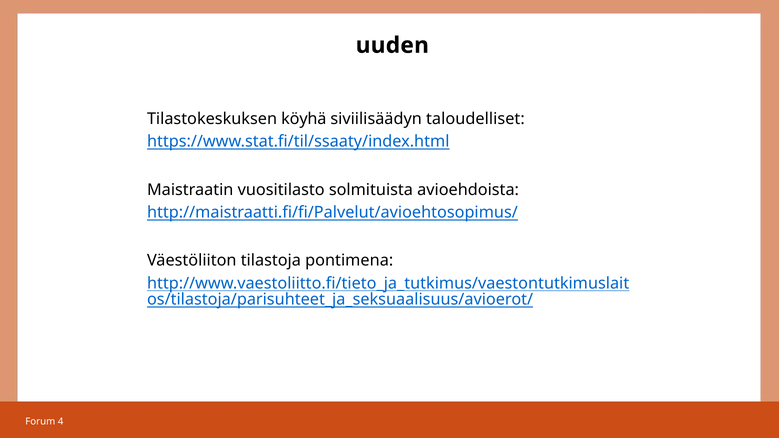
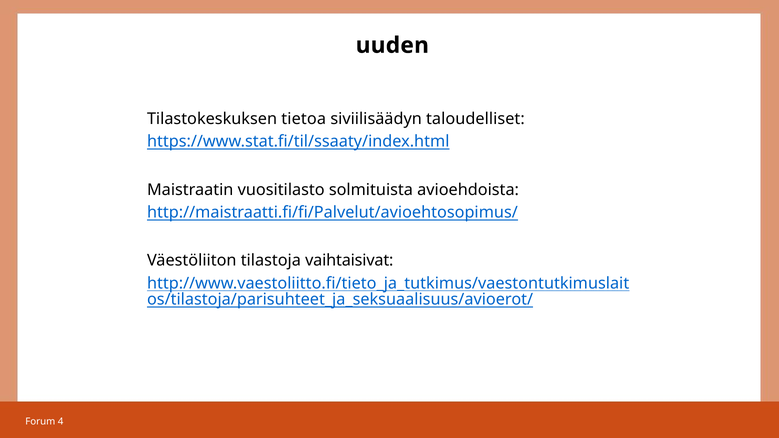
köyhä: köyhä -> tietoa (304, 119)
pontimena: pontimena -> vaihtaisivat (349, 261)
